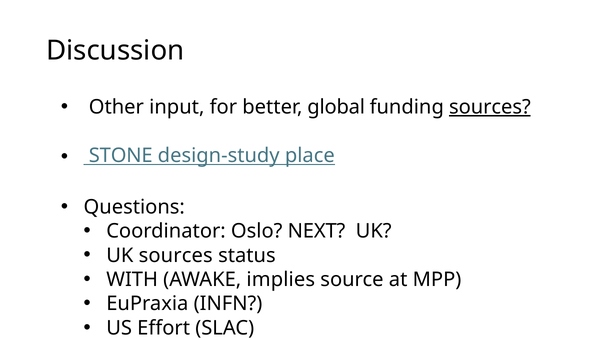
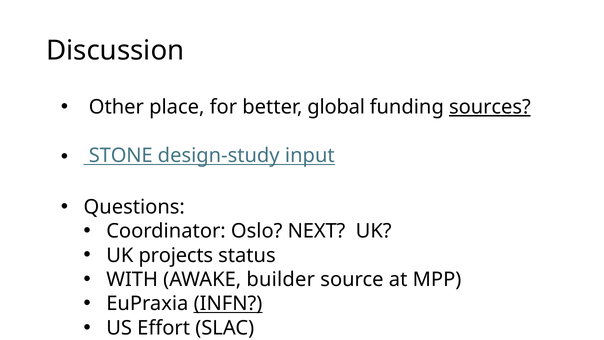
input: input -> place (177, 107)
place: place -> input (310, 155)
UK sources: sources -> projects (176, 255)
implies: implies -> builder (281, 279)
INFN underline: none -> present (228, 303)
